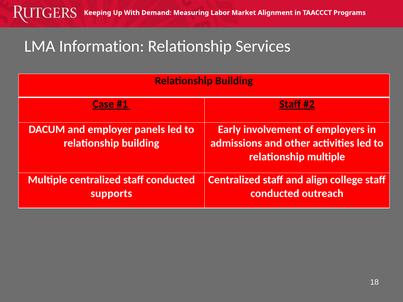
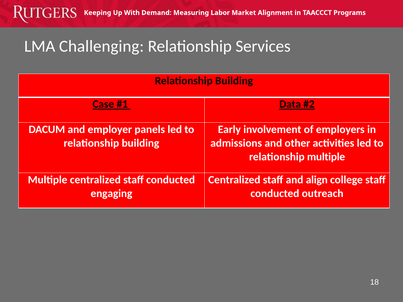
Information: Information -> Challenging (102, 46)
Staff: Staff -> Data (290, 104)
supports: supports -> engaging (111, 194)
